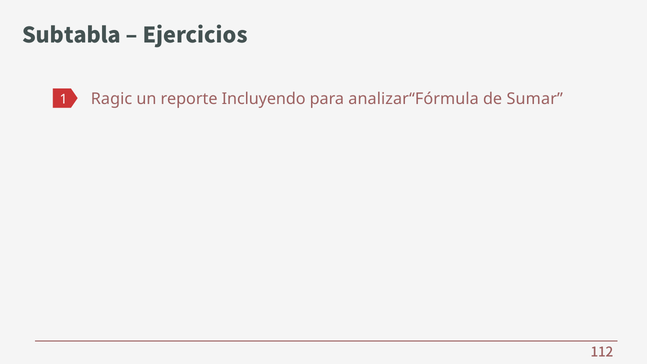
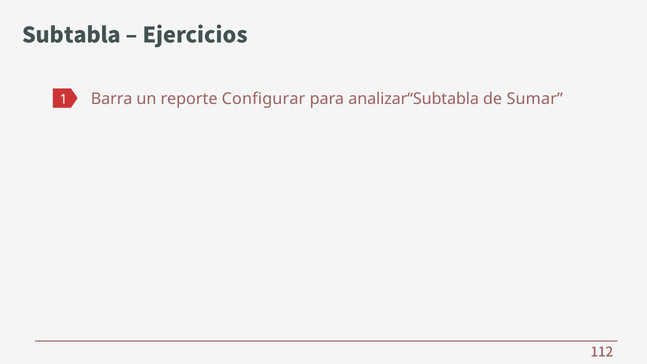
Ragic: Ragic -> Barra (112, 99)
Incluyendo: Incluyendo -> Configurar (263, 99)
analizar“Fórmula: analizar“Fórmula -> analizar“Subtabla (414, 99)
